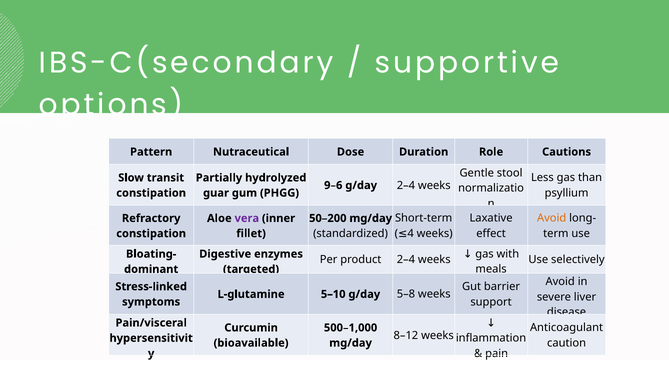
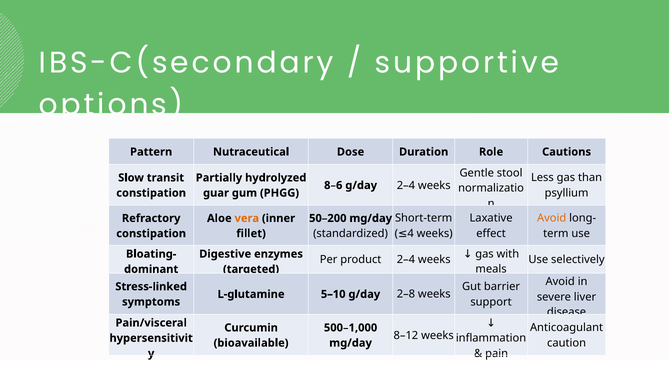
9–6: 9–6 -> 8–6 (333, 185)
vera colour: purple -> orange (247, 218)
5–8: 5–8 -> 2–8 (406, 294)
